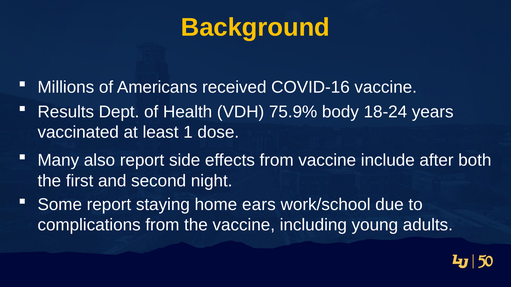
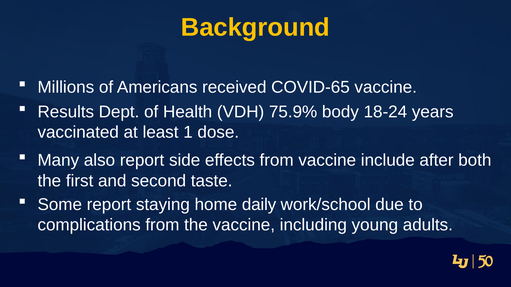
COVID-16: COVID-16 -> COVID-65 (310, 87)
night: night -> taste (212, 181)
ears: ears -> daily (259, 205)
